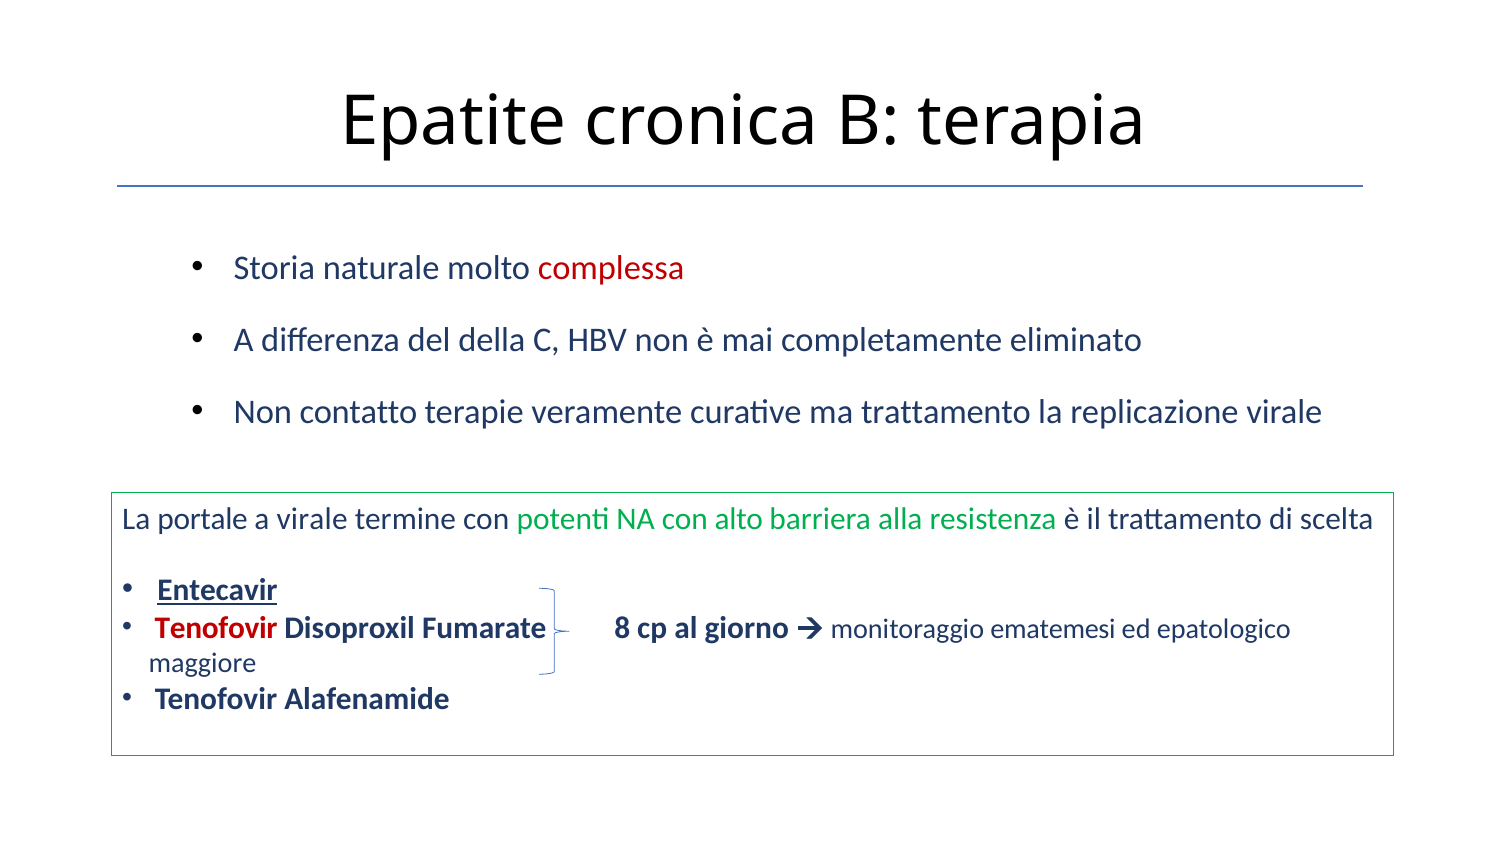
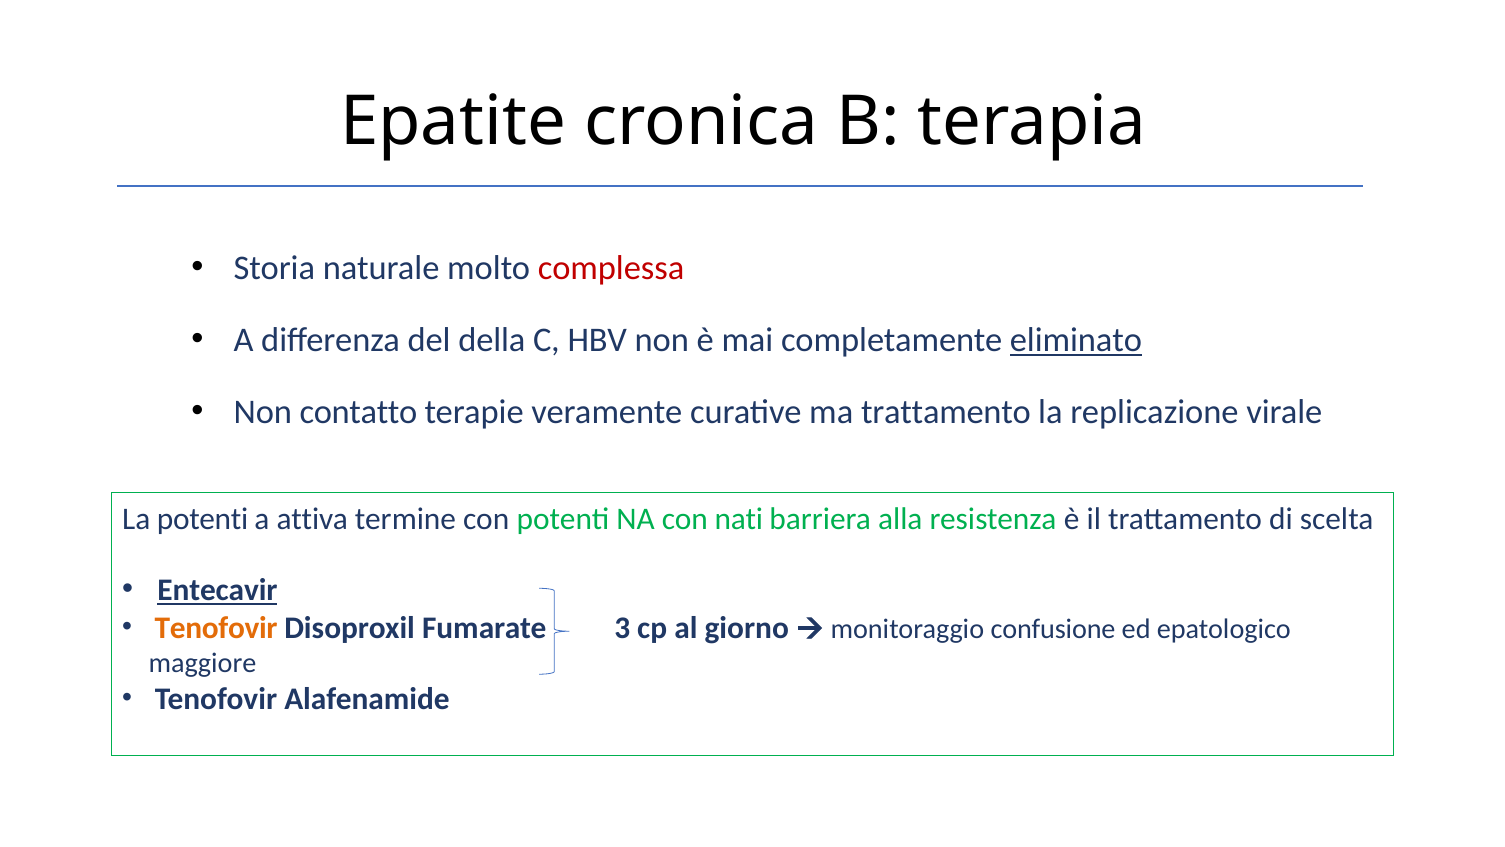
eliminato underline: none -> present (1076, 340)
La portale: portale -> potenti (203, 518)
a virale: virale -> attiva (312, 518)
alto: alto -> nati (739, 518)
Tenofovir colour: red -> orange (216, 628)
8: 8 -> 3 (622, 628)
ematemesi: ematemesi -> confusione (1053, 629)
